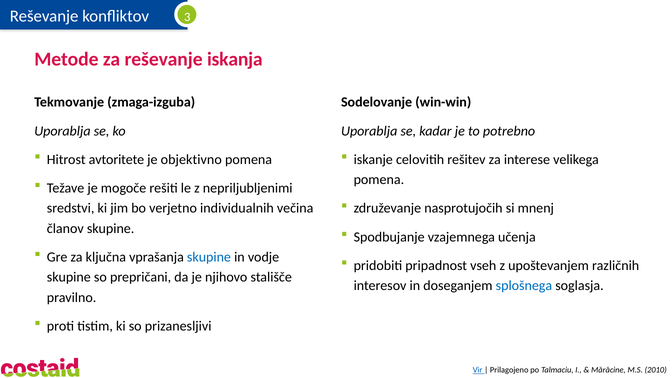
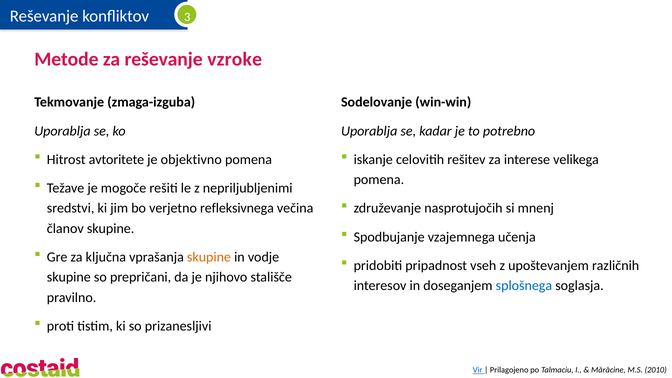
iskanja: iskanja -> vzroke (235, 59)
individualnih: individualnih -> refleksivnega (237, 208)
skupine colour: blue -> orange (209, 257)
